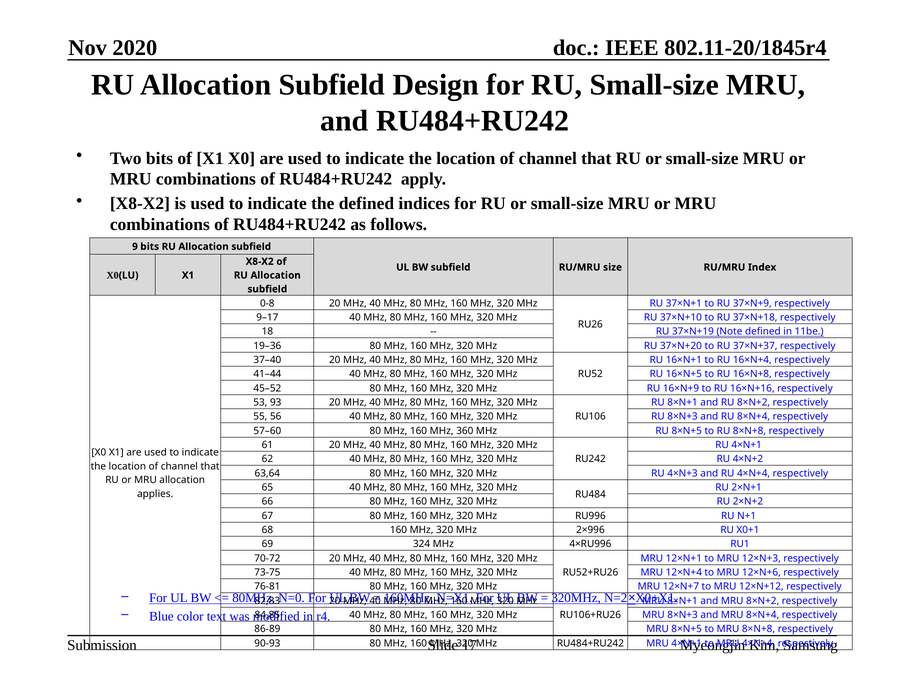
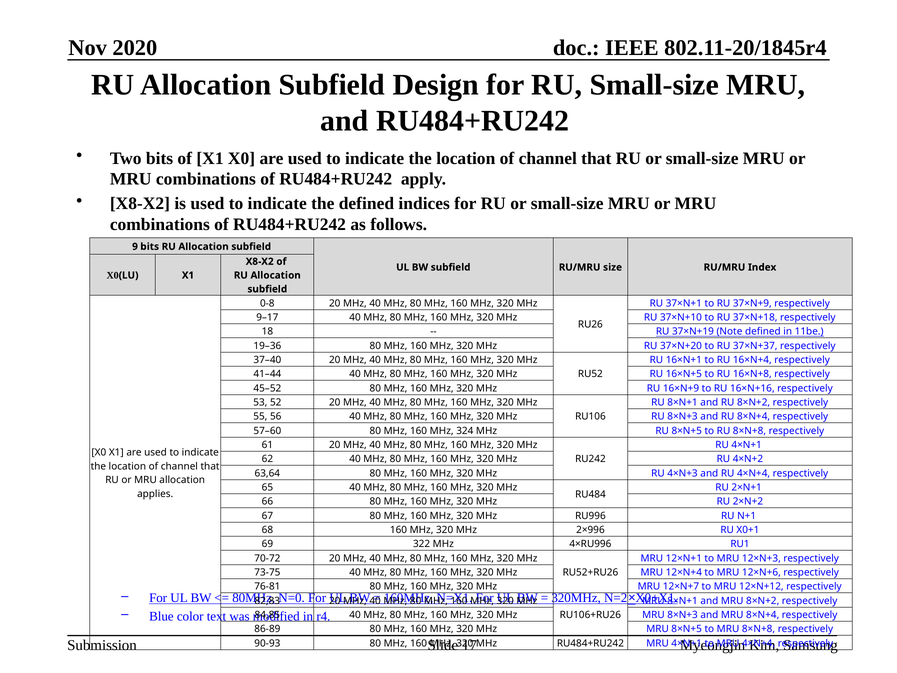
93: 93 -> 52 (276, 402)
360: 360 -> 324 (465, 431)
324: 324 -> 322 (422, 544)
